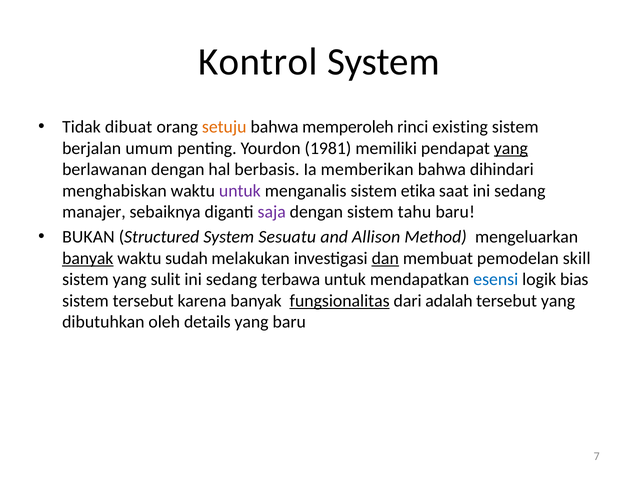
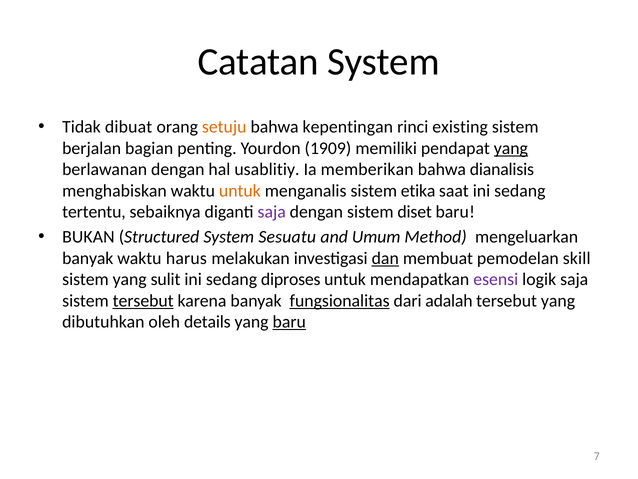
Kontrol: Kontrol -> Catatan (258, 62)
memperoleh: memperoleh -> kepentingan (348, 127)
umum: umum -> bagian (149, 148)
1981: 1981 -> 1909 (328, 148)
berbasis: berbasis -> usablitiy (267, 169)
dihindari: dihindari -> dianalisis (502, 169)
untuk colour: purple -> orange (240, 191)
manajer: manajer -> tertentu (94, 212)
tahu: tahu -> diset (415, 212)
Allison: Allison -> Umum (376, 237)
banyak underline: present -> none (88, 258)
sudah: sudah -> harus (186, 258)
terbawa: terbawa -> diproses (291, 279)
esensi colour: blue -> purple (496, 279)
logik bias: bias -> saja (574, 279)
tersebut underline: none -> present (143, 300)
baru underline: none -> present (289, 322)
